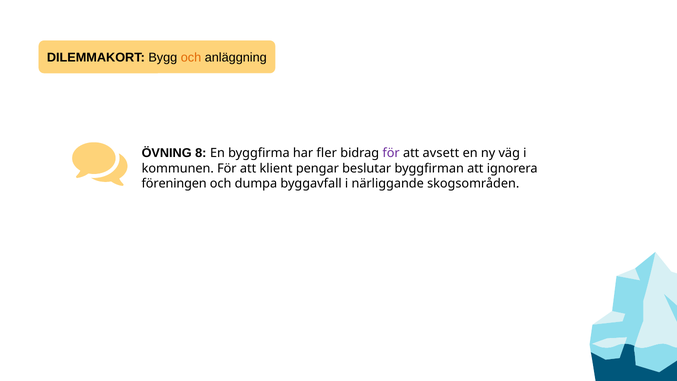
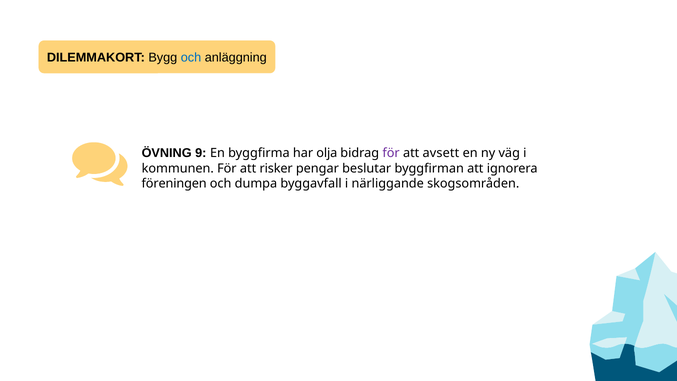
och colour: orange -> blue (191, 58)
8: 8 -> 9 (201, 153)
fler: fler -> olja (327, 153)
klient: klient -> risker (276, 168)
